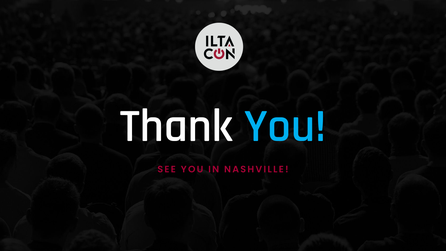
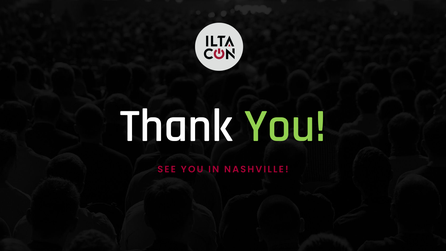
You colour: light blue -> light green (285, 126)
